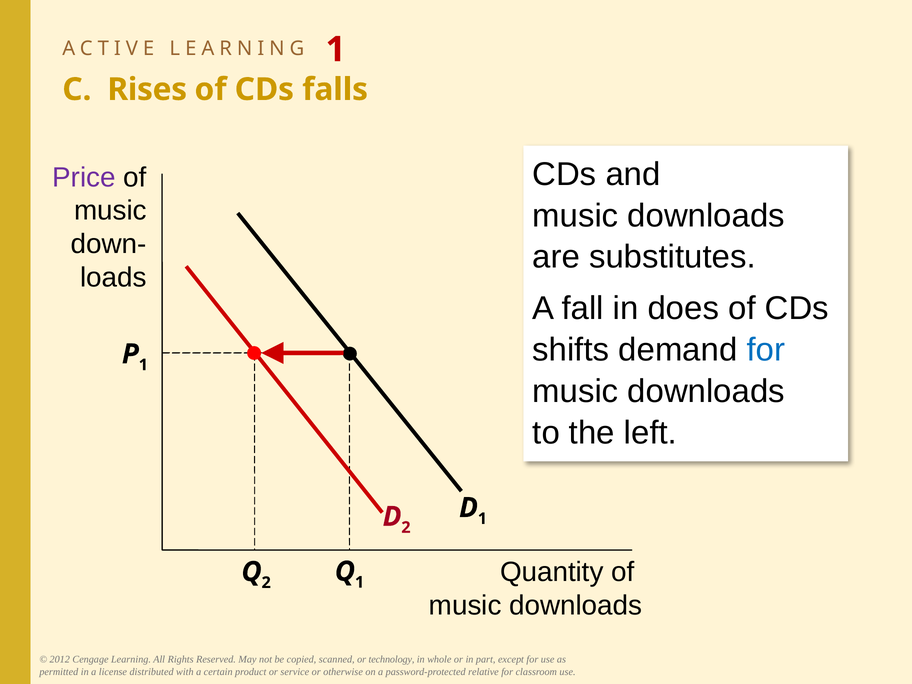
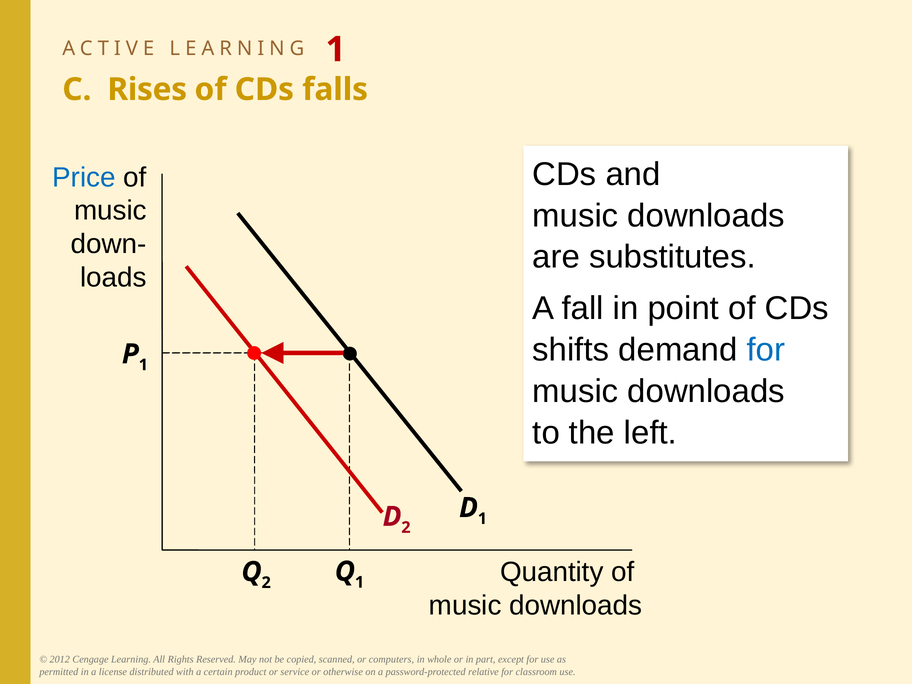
Price colour: purple -> blue (84, 177)
does: does -> point (683, 308)
technology: technology -> computers (391, 660)
